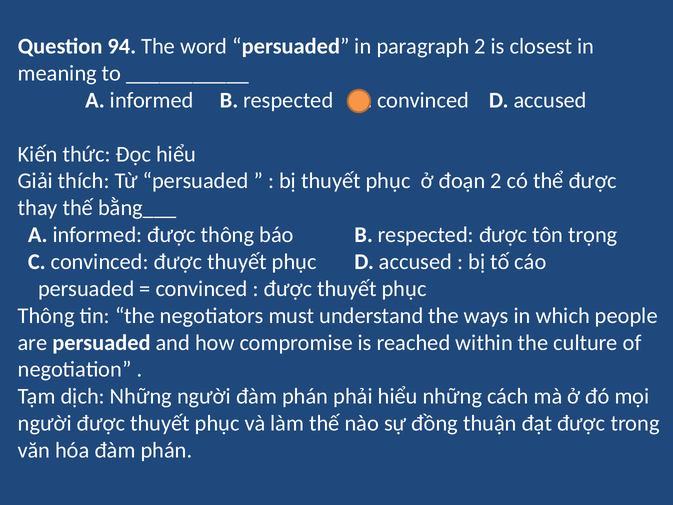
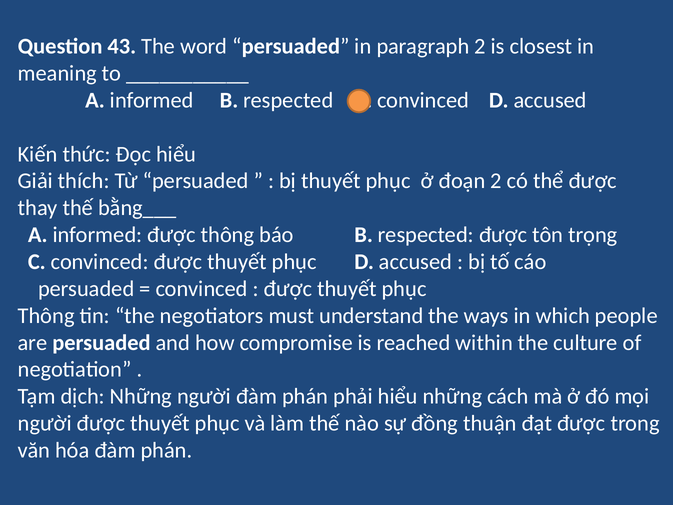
94: 94 -> 43 (122, 46)
